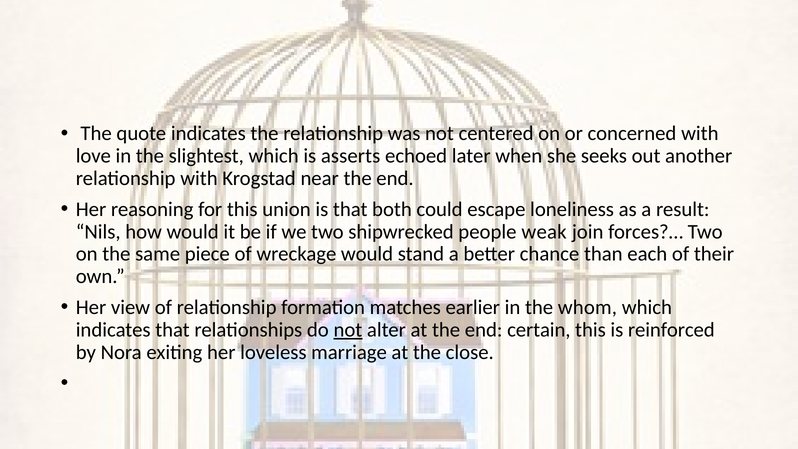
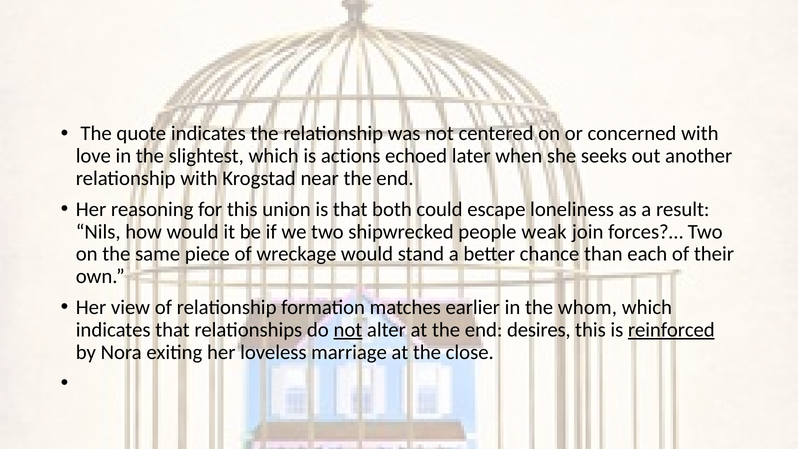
asserts: asserts -> actions (351, 156)
certain: certain -> desires (539, 330)
reinforced underline: none -> present (671, 330)
